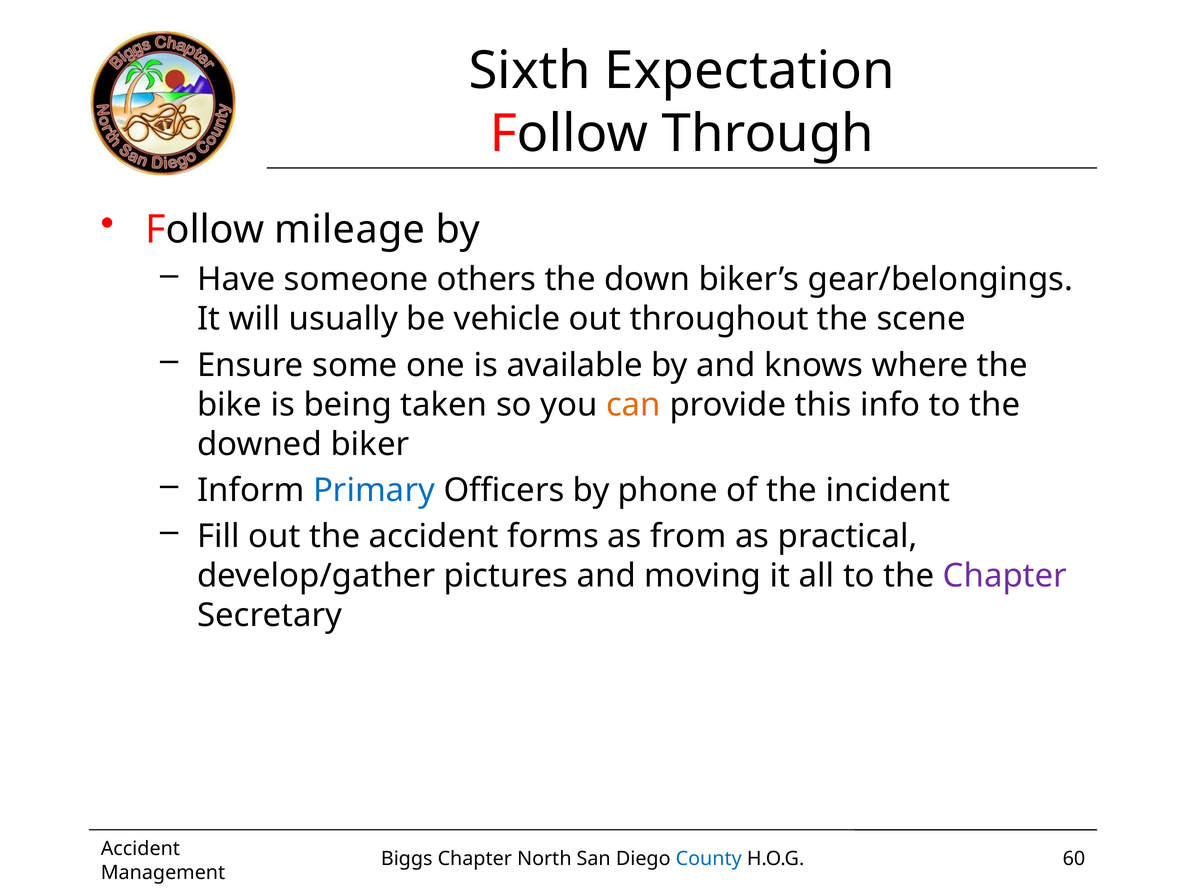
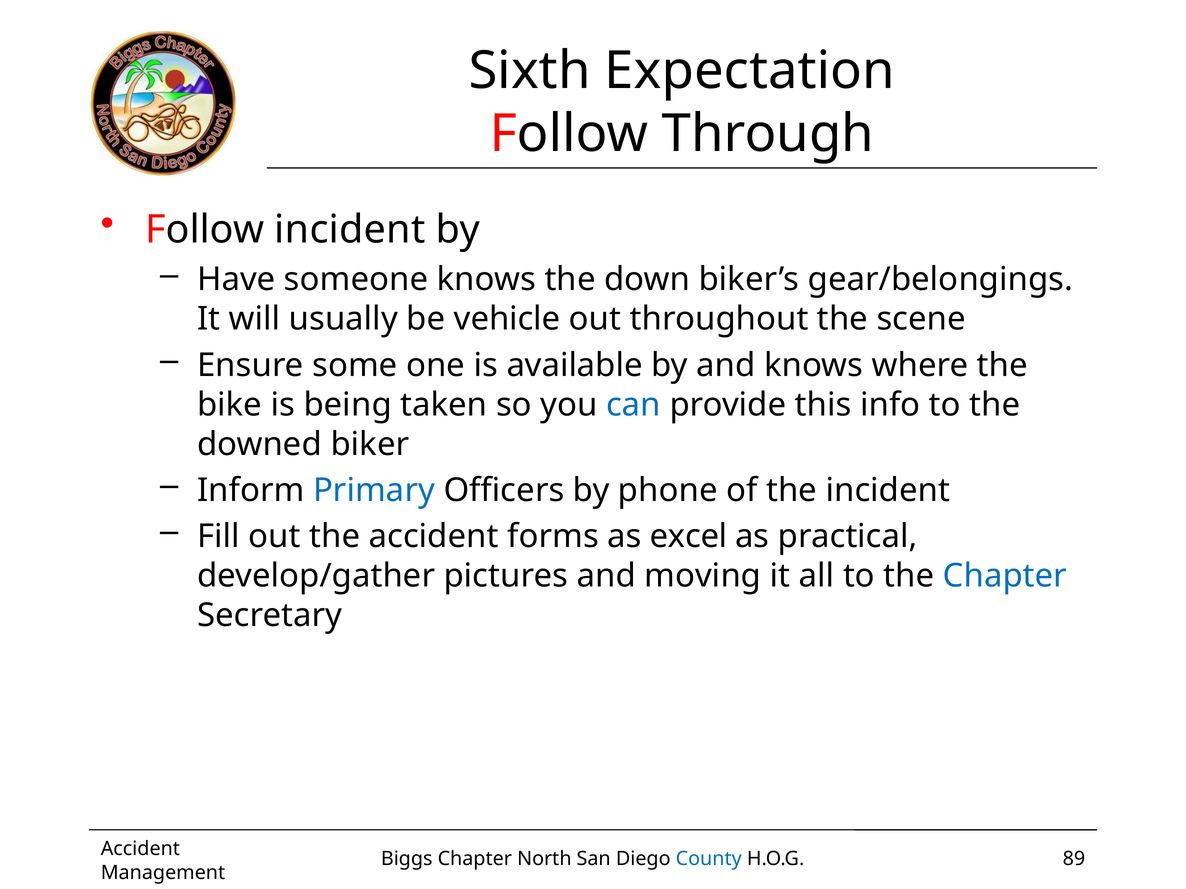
Follow mileage: mileage -> incident (350, 230)
someone others: others -> knows (486, 280)
can colour: orange -> blue (633, 405)
from: from -> excel (689, 537)
Chapter colour: purple -> blue (1005, 576)
60: 60 -> 89 (1074, 859)
